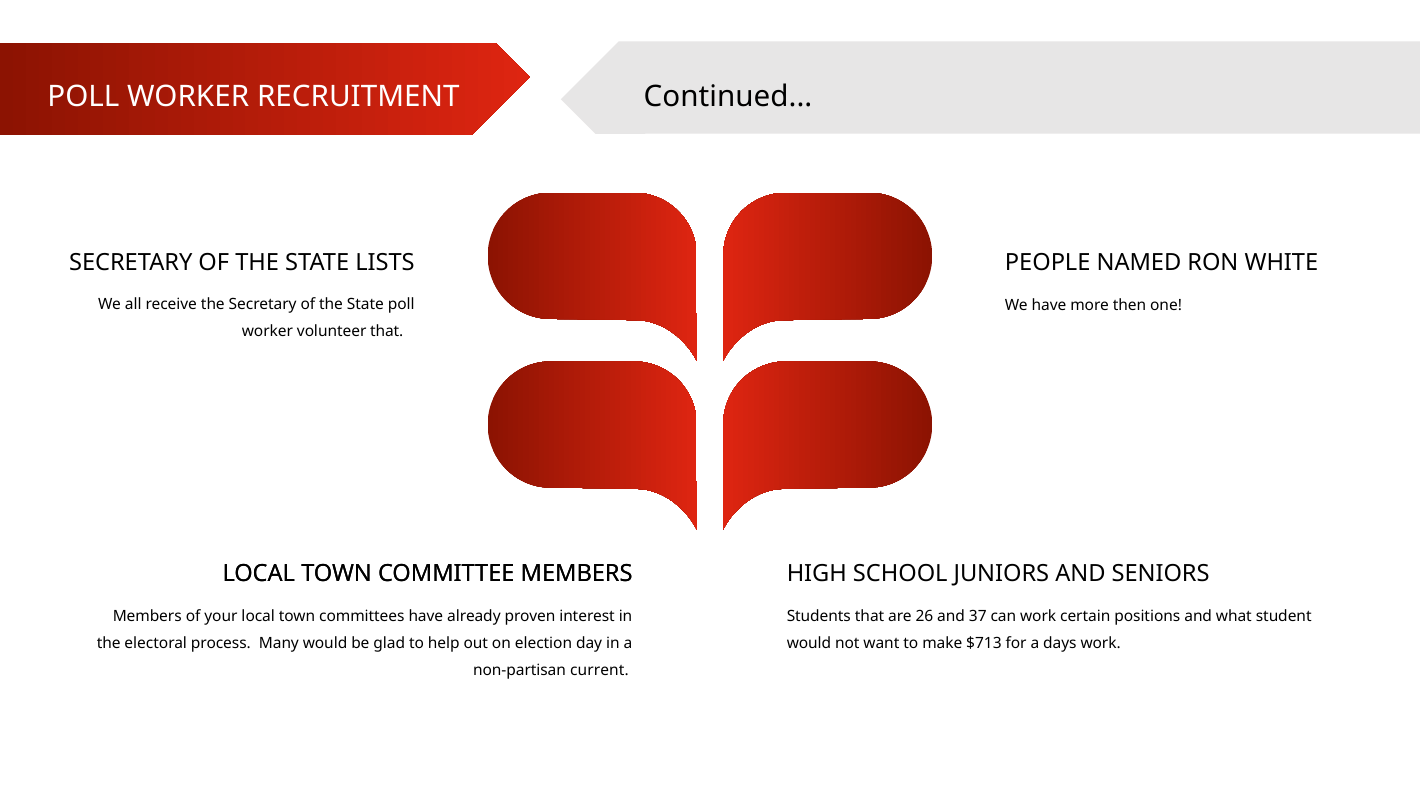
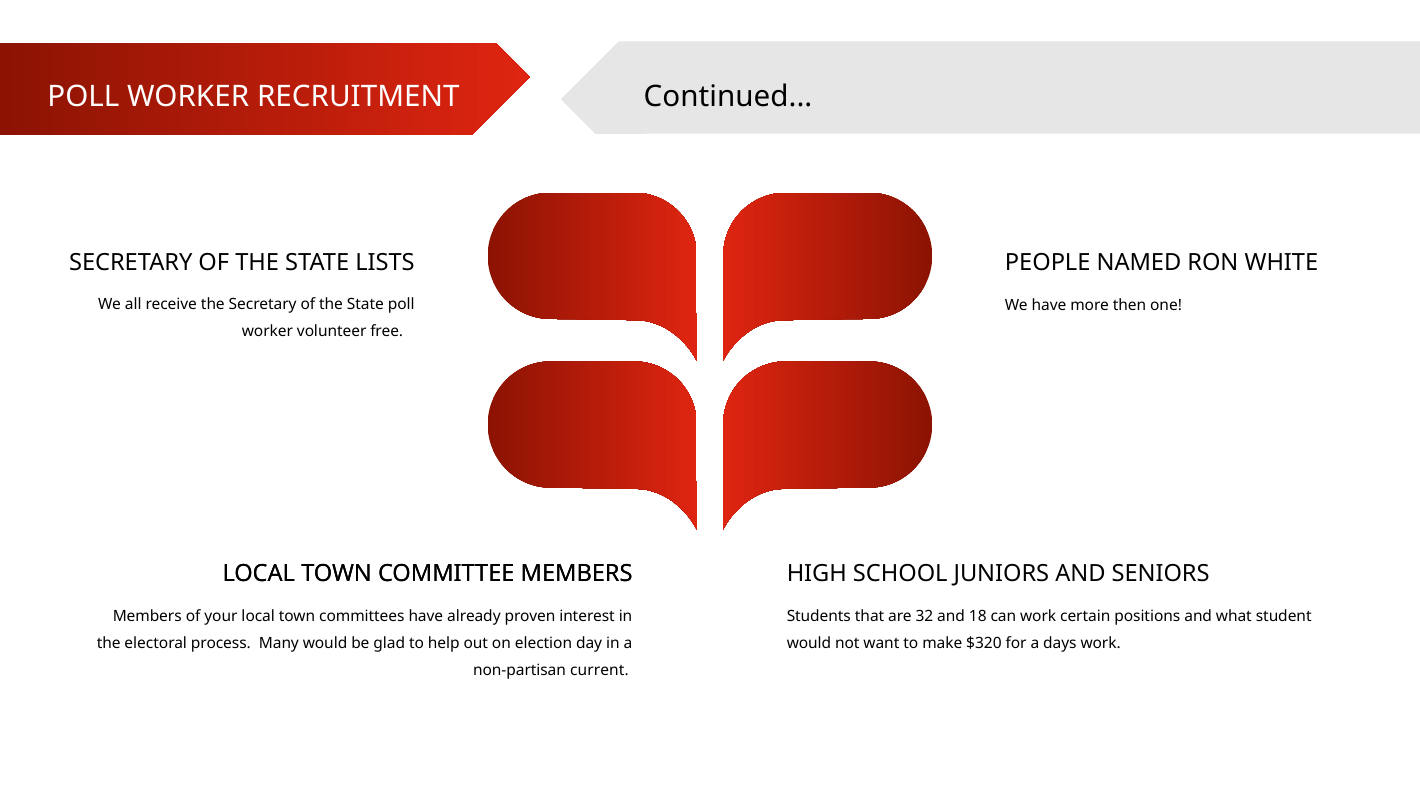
volunteer that: that -> free (387, 332)
26: 26 -> 32 (924, 616)
37: 37 -> 18 (978, 616)
$713: $713 -> $320 (984, 643)
